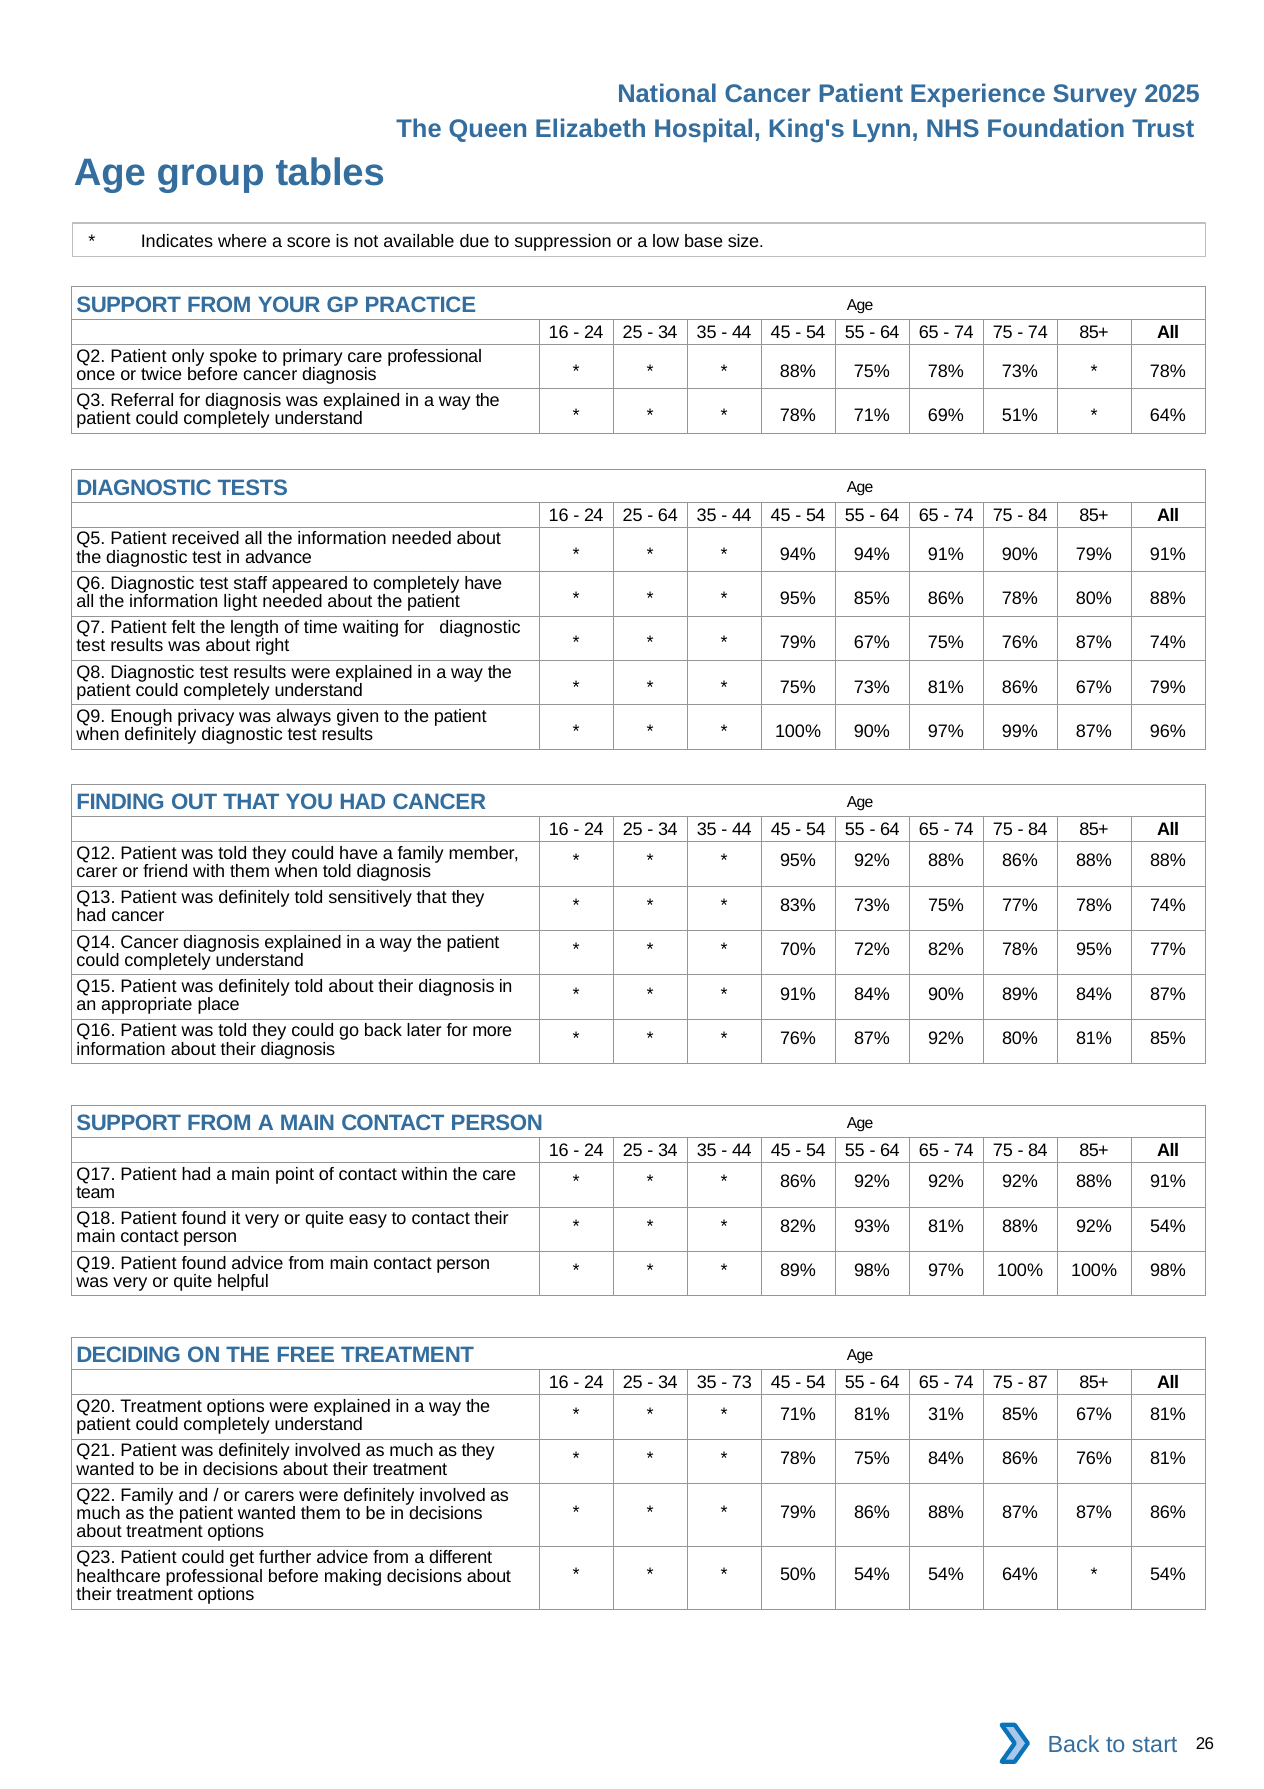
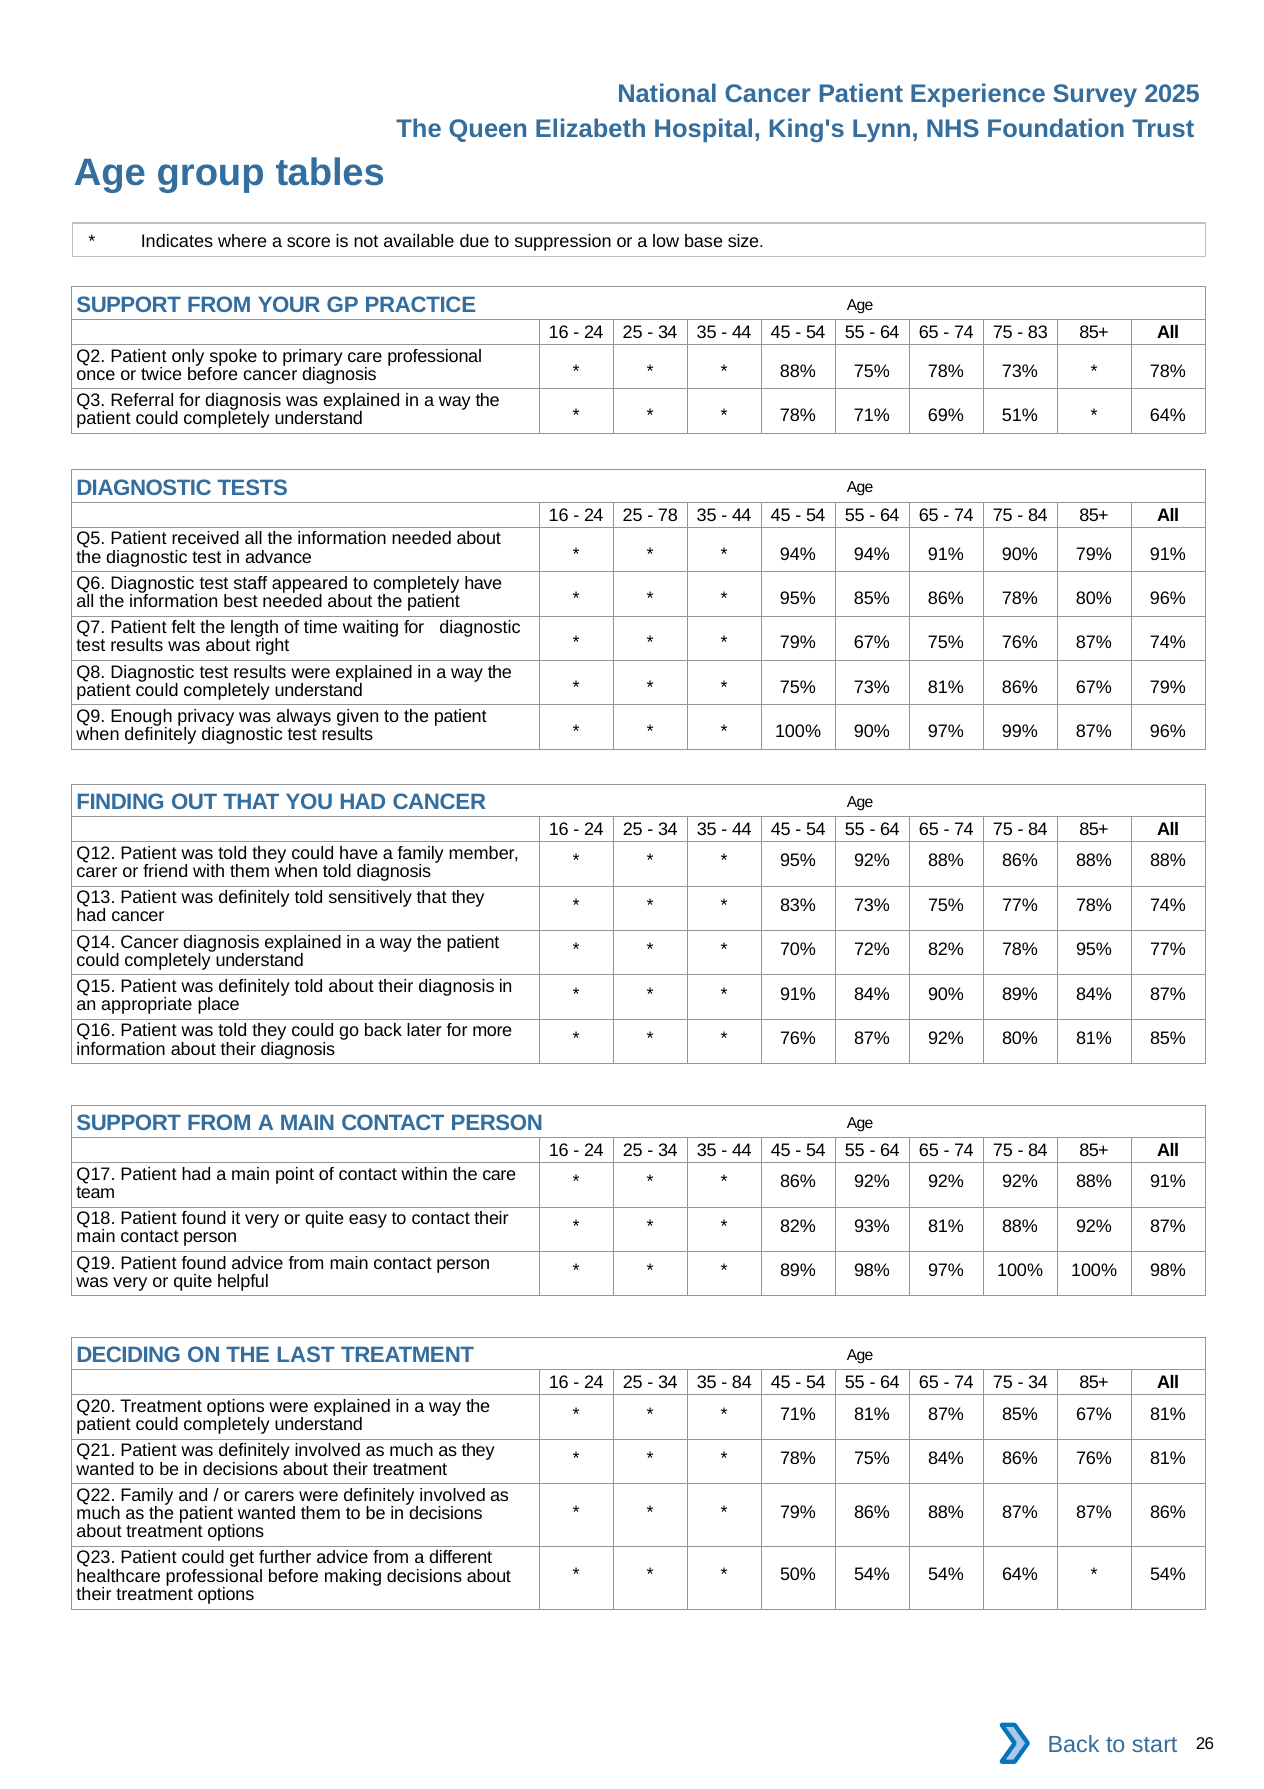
74: 74 -> 83 (1038, 333)
64: 64 -> 78 (668, 515)
light: light -> best (240, 602)
80% 88%: 88% -> 96% (1168, 599)
92% 54%: 54% -> 87% (1168, 1226)
FREE: FREE -> LAST (306, 1355)
73: 73 -> 84 (742, 1383)
87: 87 -> 34 (1038, 1383)
81% 31%: 31% -> 87% (946, 1414)
